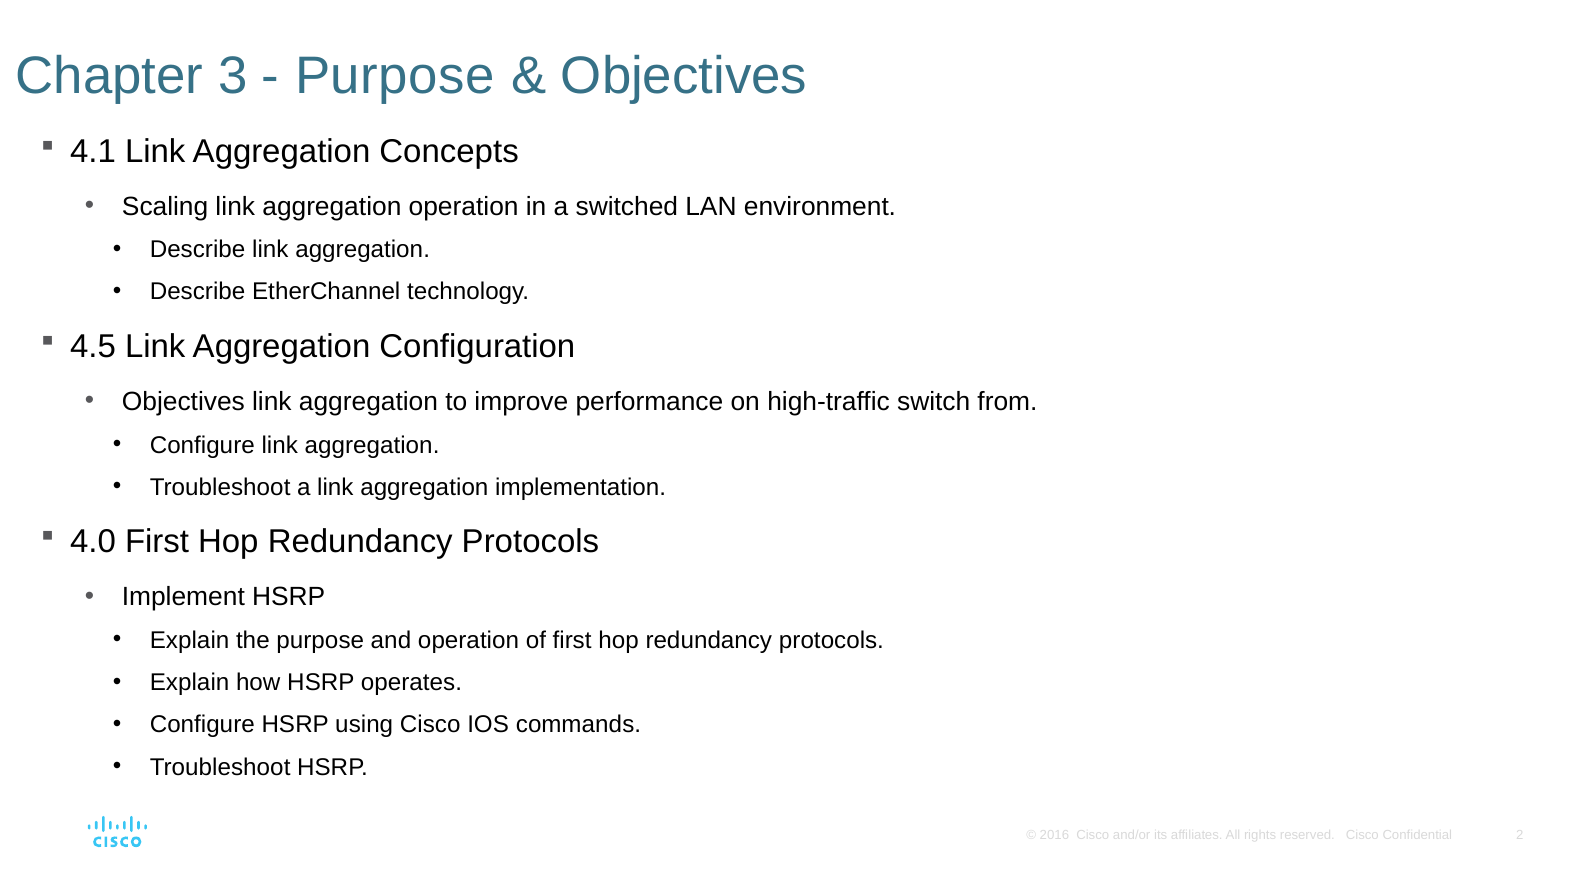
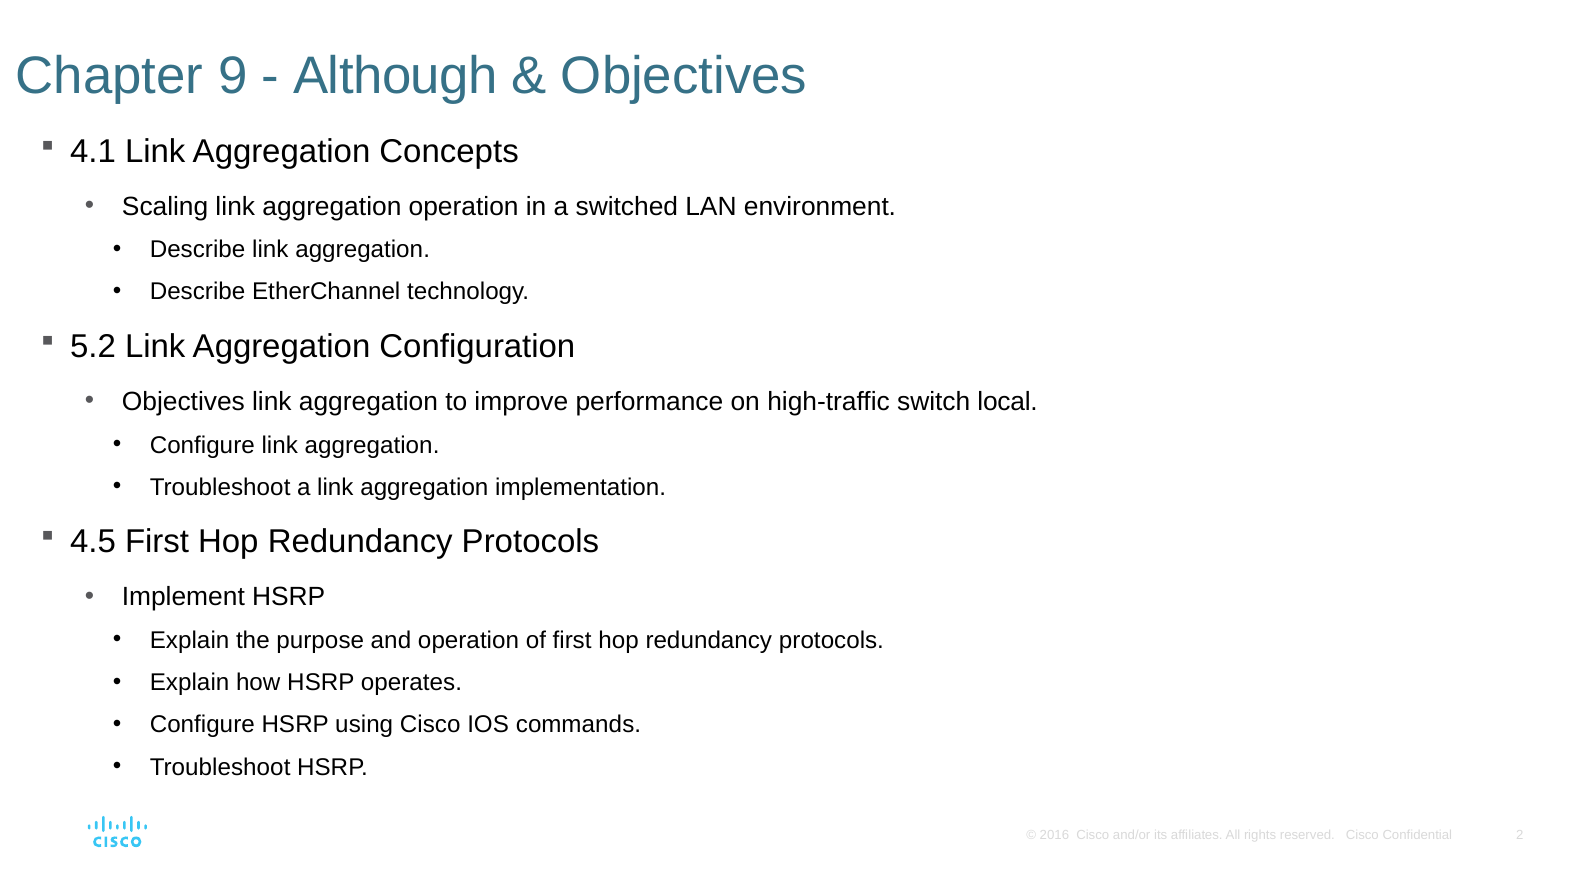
3: 3 -> 9 (233, 76)
Purpose: Purpose -> Although (396, 76)
4.5: 4.5 -> 5.2 (93, 347)
from: from -> local (1008, 402)
4.0: 4.0 -> 4.5 (93, 542)
